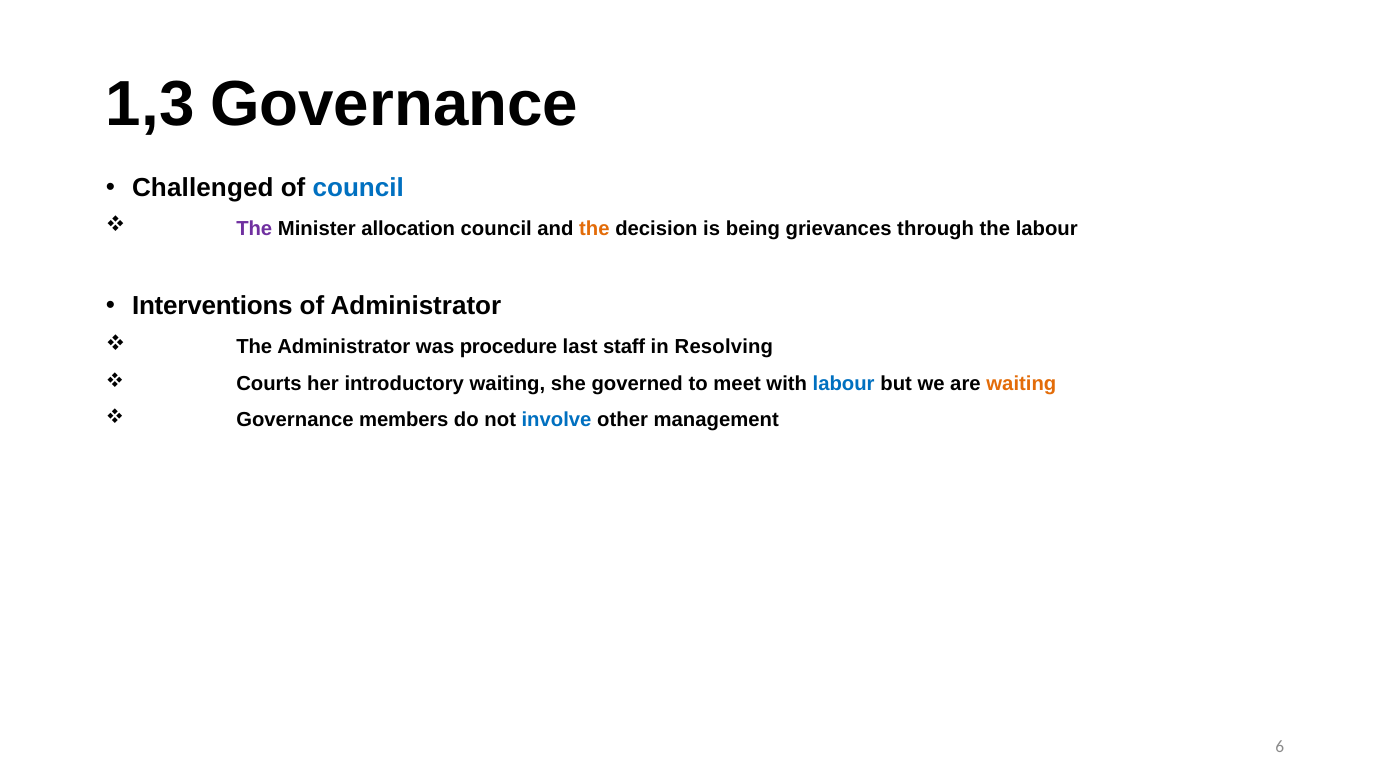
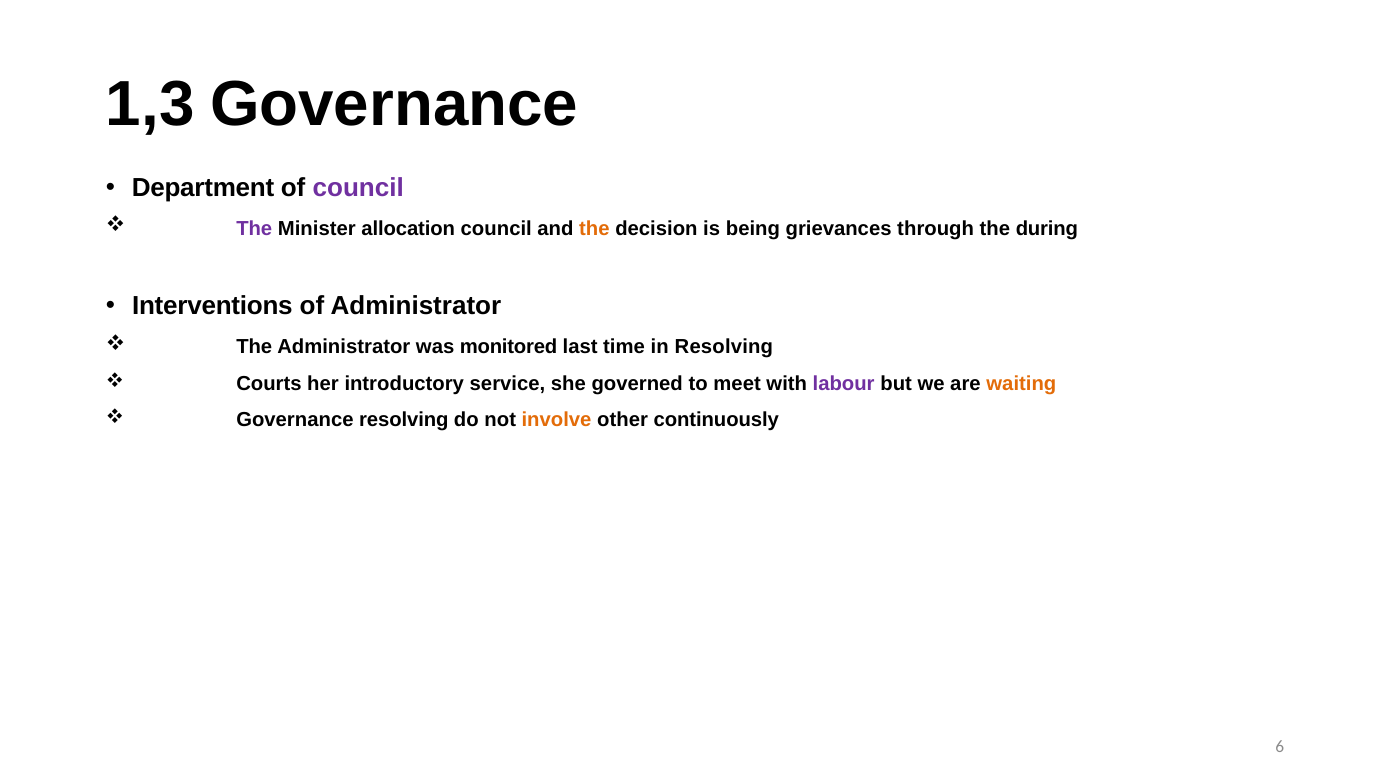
Challenged: Challenged -> Department (203, 188)
council colour: blue -> purple (358, 188)
the labour: labour -> during (1047, 228)
procedure: procedure -> monitored (509, 347)
staff: staff -> time (624, 347)
introductory waiting: waiting -> service (507, 384)
labour colour: blue -> purple (844, 384)
Governance members: members -> resolving (404, 420)
involve colour: blue -> orange (557, 420)
management: management -> continuously (716, 420)
